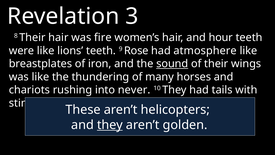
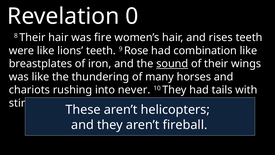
3: 3 -> 0 (132, 16)
hour: hour -> rises (221, 38)
atmosphere: atmosphere -> combination (205, 51)
they underline: present -> none (110, 125)
golden: golden -> fireball (185, 125)
